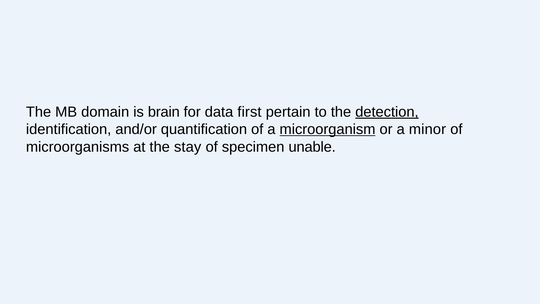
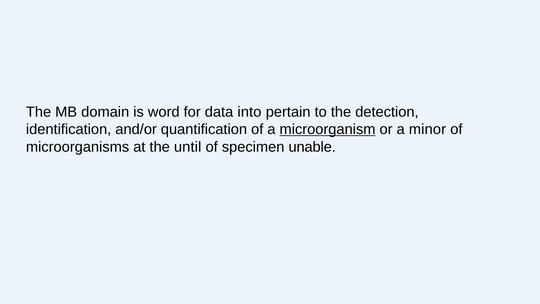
brain: brain -> word (164, 112)
first: first -> into (249, 112)
detection underline: present -> none (387, 112)
stay: stay -> until (188, 147)
